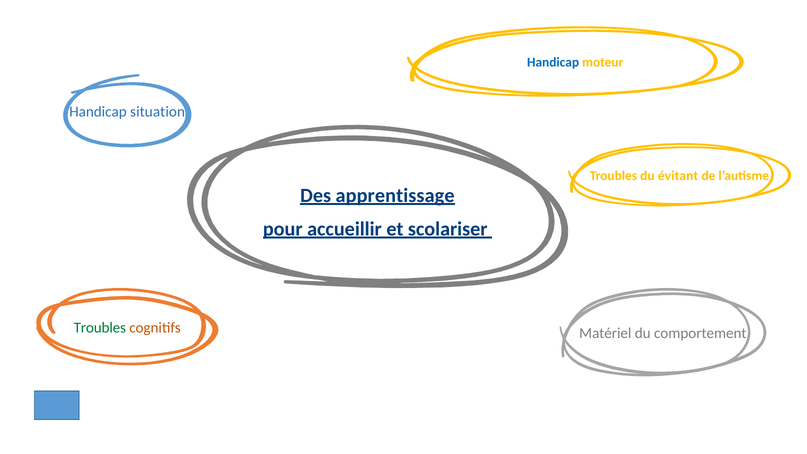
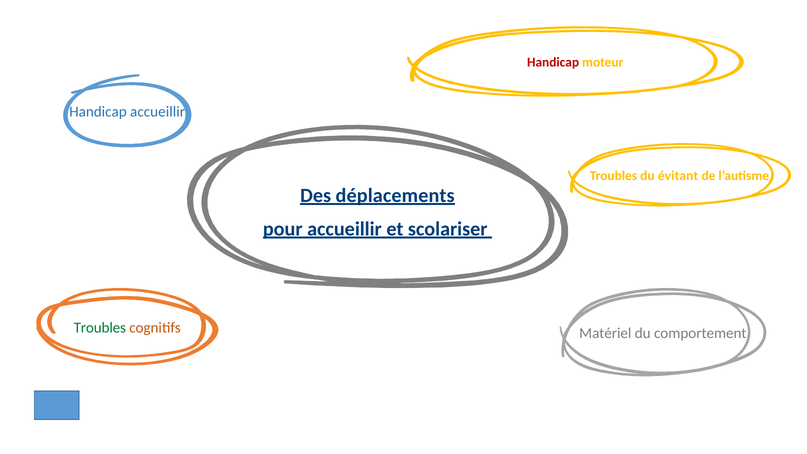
Handicap colour: blue -> red (553, 62)
Handicap situation: situation -> accueillir (158, 112)
apprentissage: apprentissage -> déplacements (395, 195)
